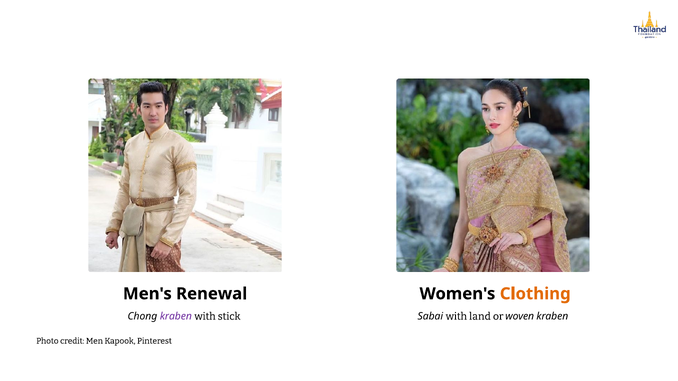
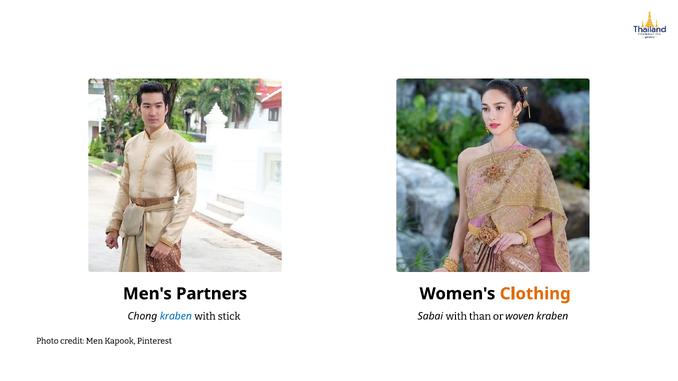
Renewal: Renewal -> Partners (212, 294)
kraben colour: purple -> blue (176, 317)
land: land -> than (480, 317)
